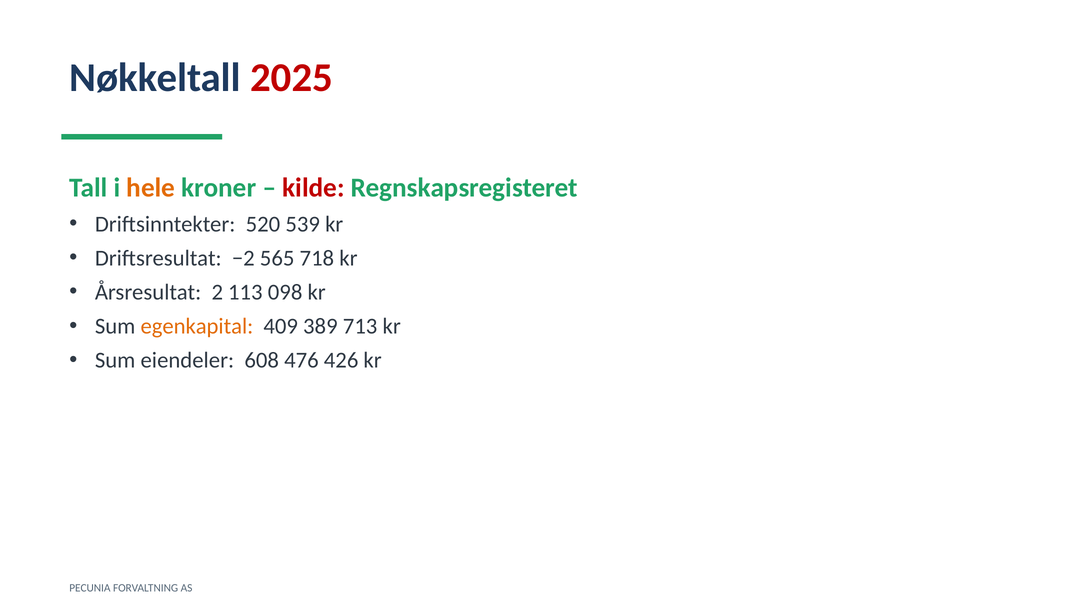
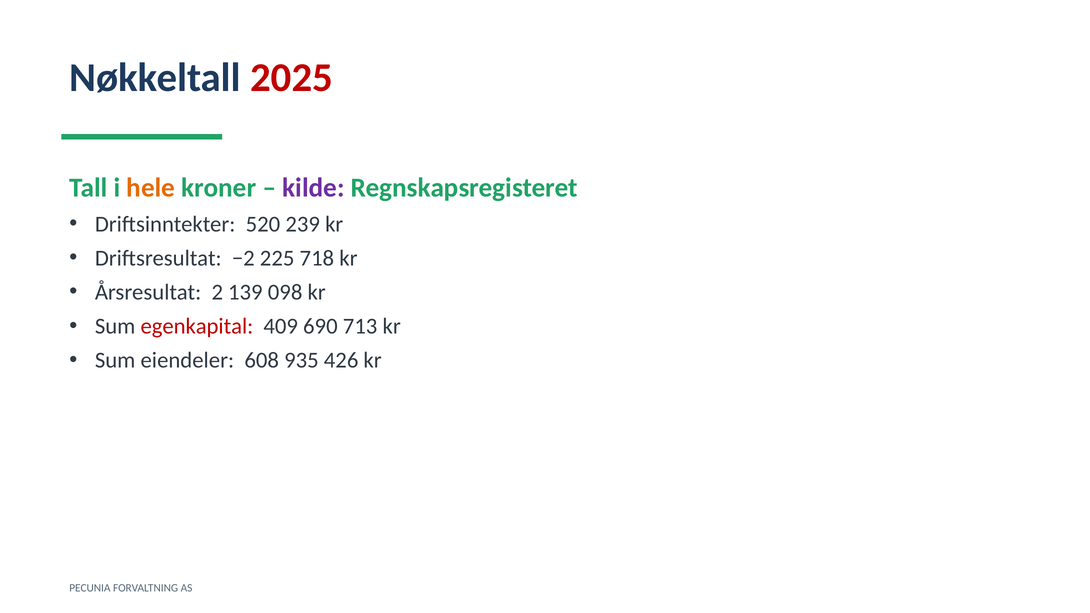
kilde colour: red -> purple (313, 188)
539: 539 -> 239 (303, 224)
565: 565 -> 225 (277, 258)
113: 113 -> 139 (245, 292)
egenkapital colour: orange -> red (197, 326)
389: 389 -> 690 (320, 326)
476: 476 -> 935 (301, 360)
